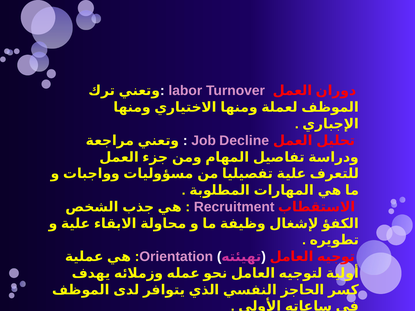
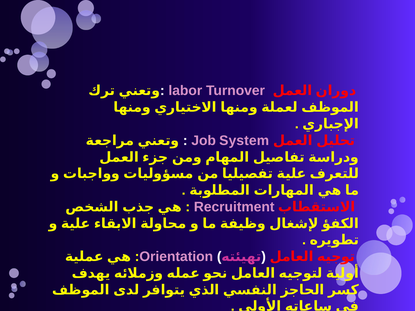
Decline: Decline -> System (244, 141)
